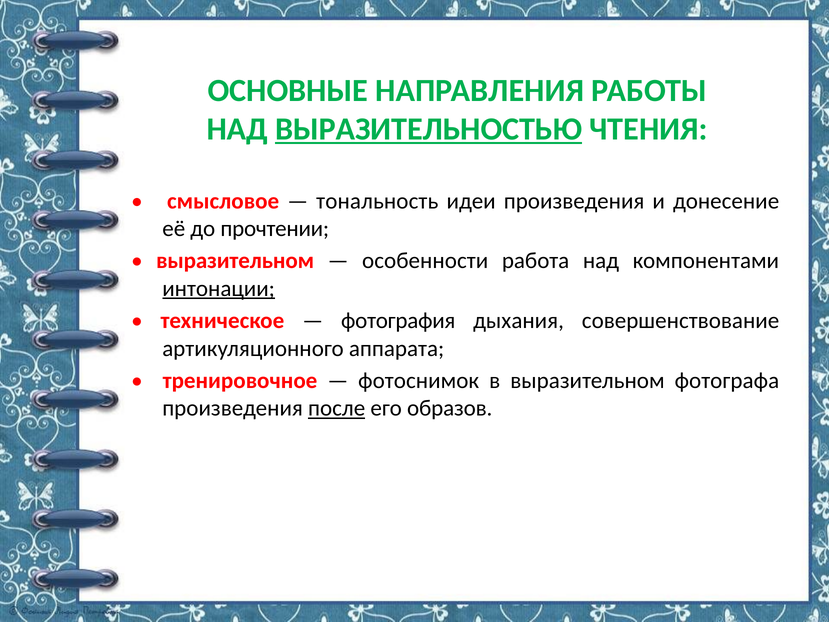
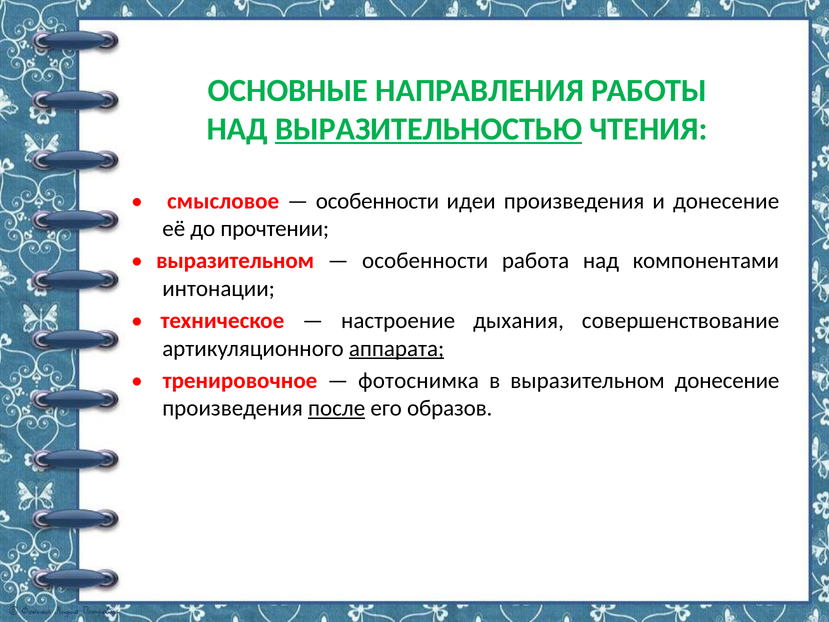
тональность: тональность -> особенности (377, 201)
интонации underline: present -> none (219, 288)
фотография: фотография -> настроение (398, 321)
аппарата underline: none -> present (397, 348)
фотоснимок: фотоснимок -> фотоснимка (419, 381)
выразительном фотографа: фотографа -> донесение (727, 381)
